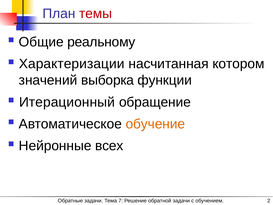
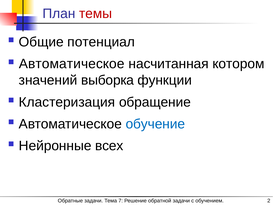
реальному: реальному -> потенциал (101, 42)
Характеризации: Характеризации -> Автоматическое (72, 64)
Итерационный: Итерационный -> Кластеризация (67, 102)
обучение colour: orange -> blue (155, 124)
